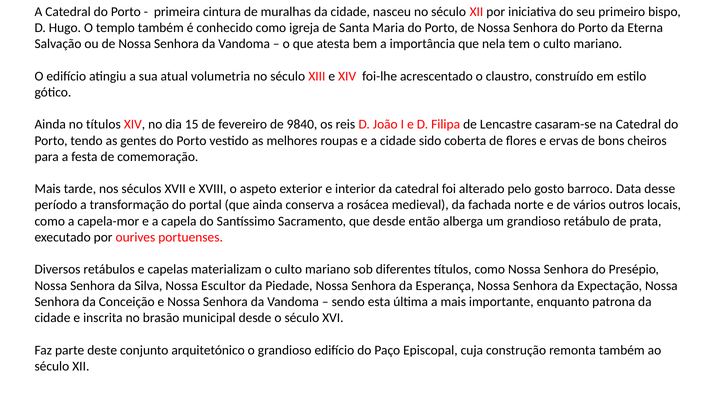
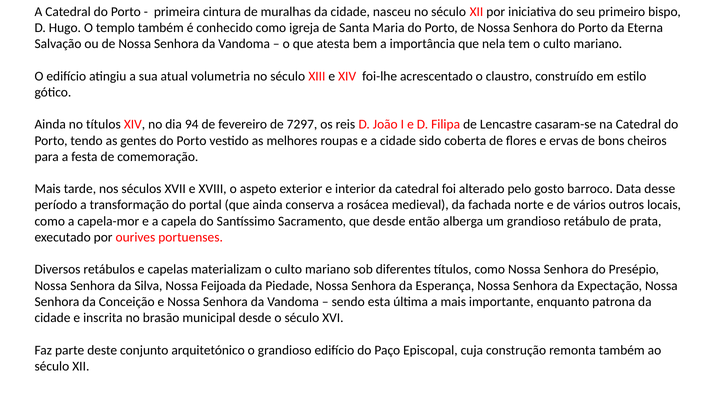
15: 15 -> 94 (192, 124)
9840: 9840 -> 7297 (302, 124)
Escultor: Escultor -> Feijoada (224, 285)
